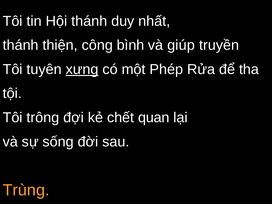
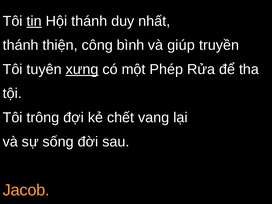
tin underline: none -> present (34, 21)
quan: quan -> vang (154, 118)
Trùng: Trùng -> Jacob (26, 190)
